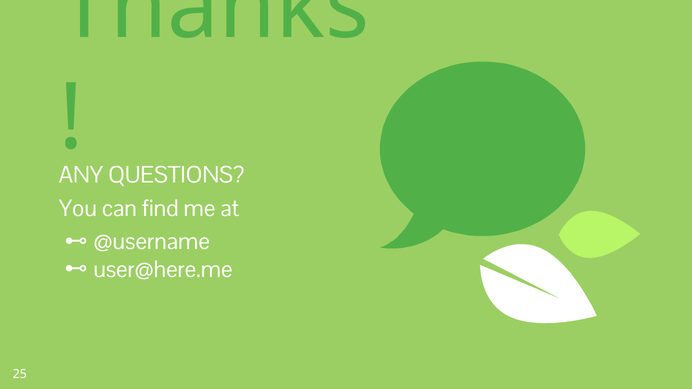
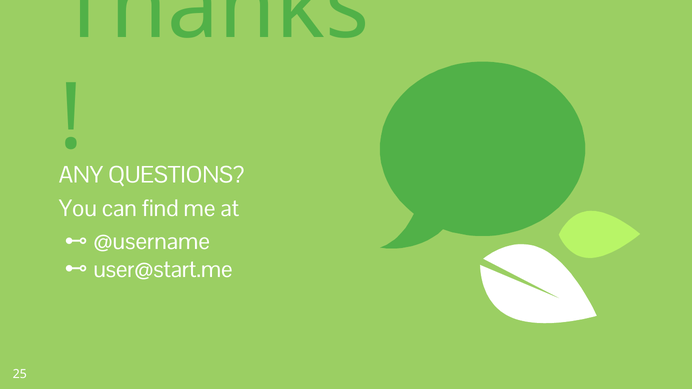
user@here.me: user@here.me -> user@start.me (163, 270)
